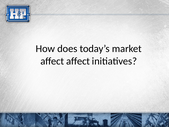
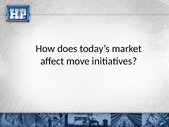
affect affect: affect -> move (78, 61)
